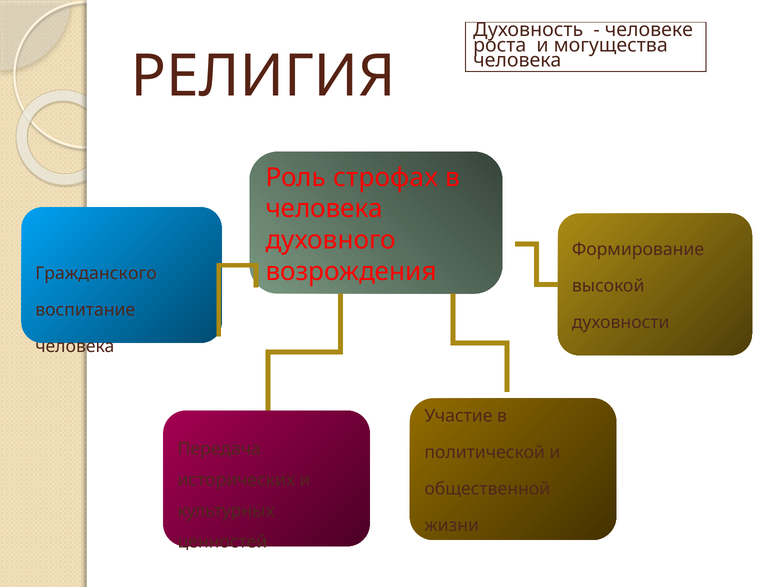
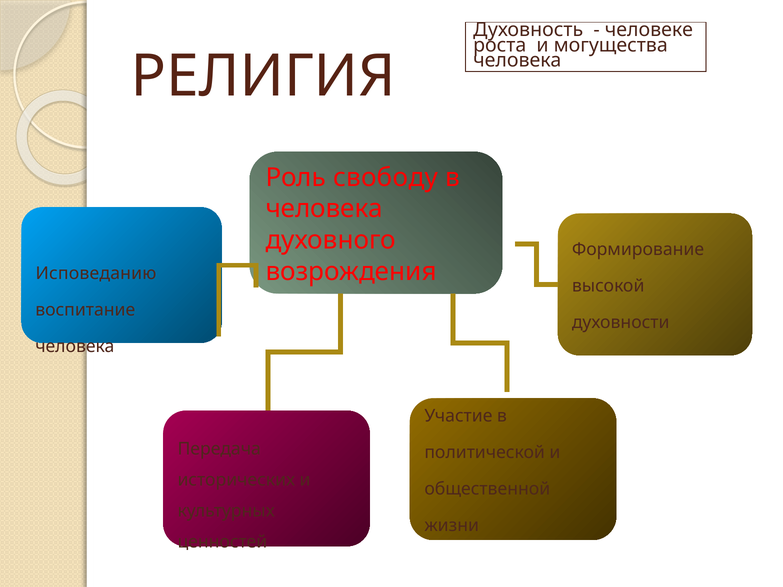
строфах: строфах -> свободу (386, 178)
Гражданского: Гражданского -> Исповеданию (96, 274)
